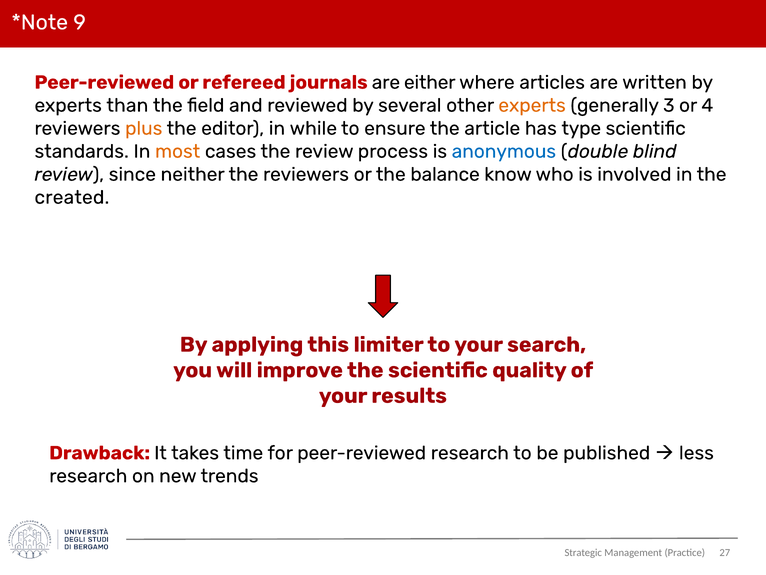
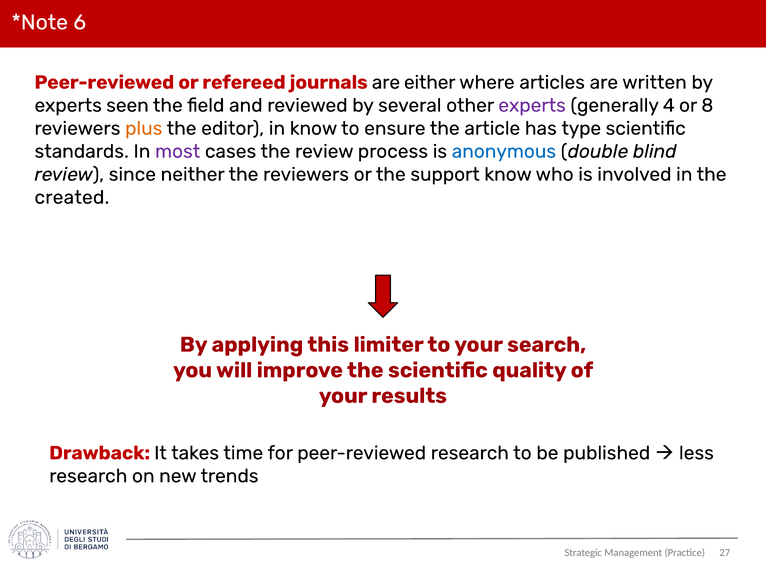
9: 9 -> 6 (80, 22)
than: than -> seen (127, 105)
experts colour: orange -> purple (532, 105)
3: 3 -> 4 (669, 105)
4: 4 -> 8 (707, 105)
in while: while -> know (313, 128)
most colour: orange -> purple (178, 151)
balance: balance -> support (445, 174)
